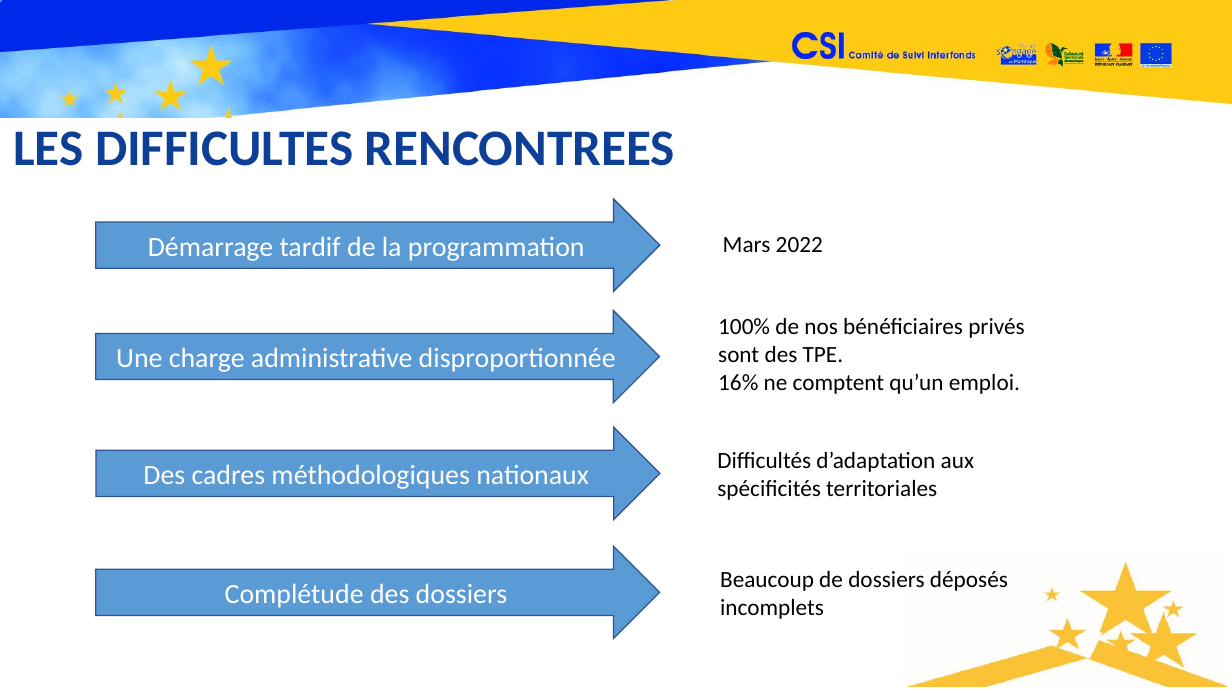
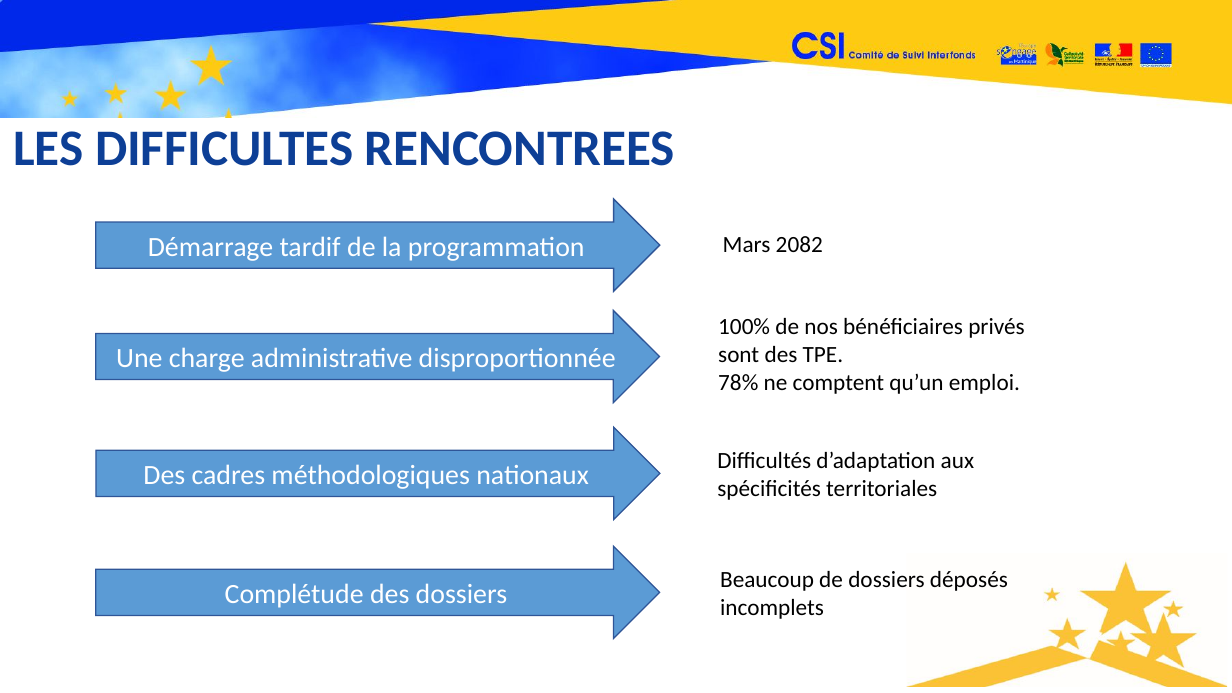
2022: 2022 -> 2082 (799, 245)
16%: 16% -> 78% (738, 383)
